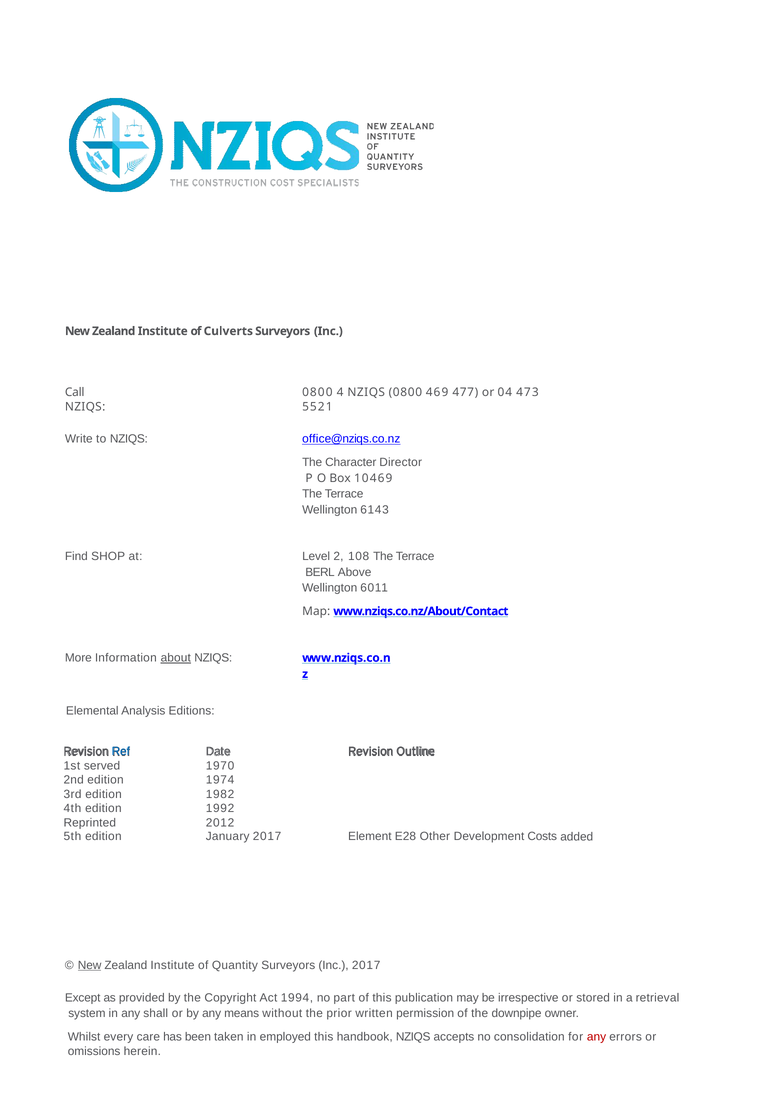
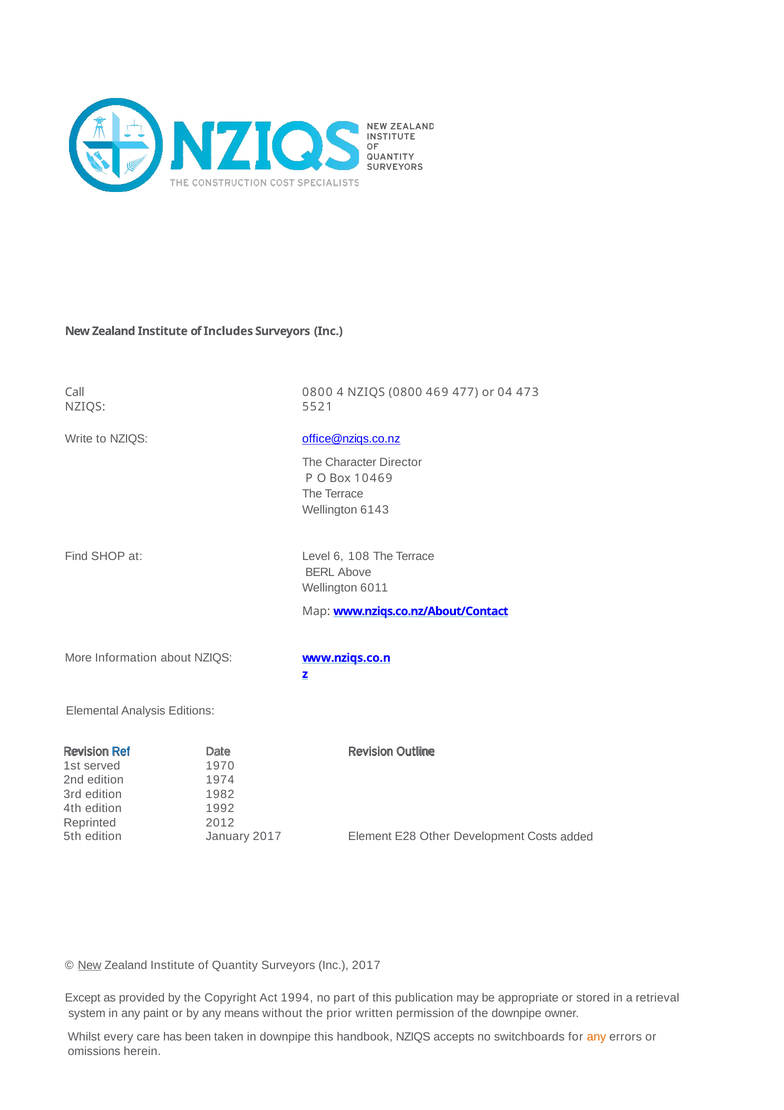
Culverts: Culverts -> Includes (228, 331)
2: 2 -> 6 (338, 556)
about underline: present -> none (176, 658)
irrespective: irrespective -> appropriate (528, 997)
shall: shall -> paint (156, 1013)
in employed: employed -> downpipe (285, 1036)
consolidation: consolidation -> switchboards (529, 1036)
any colour: red -> orange (596, 1036)
